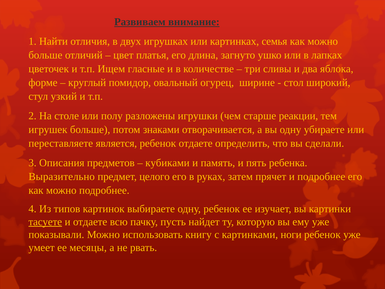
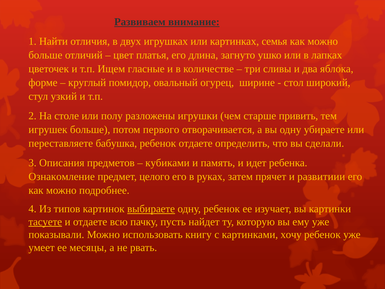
реакции: реакции -> привить (298, 116)
знаками: знаками -> первого (161, 130)
является: является -> бабушка (116, 143)
пять: пять -> идет (256, 163)
Выразительно: Выразительно -> Ознакомление (62, 176)
и подробнее: подробнее -> развитиии (321, 176)
выбираете underline: none -> present (151, 209)
ноги: ноги -> хочу (291, 234)
